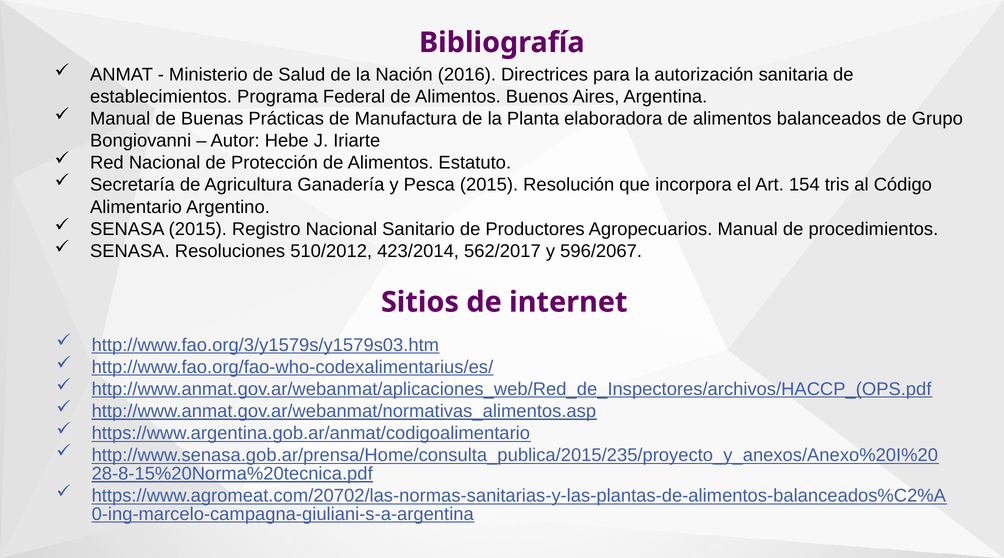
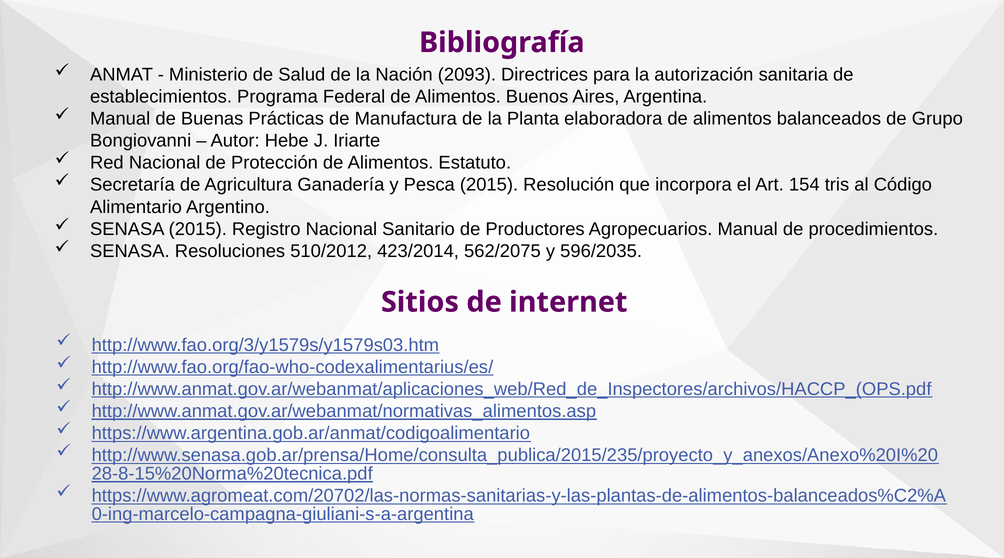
2016: 2016 -> 2093 (467, 75)
562/2017: 562/2017 -> 562/2075 (502, 251)
596/2067: 596/2067 -> 596/2035 (601, 251)
